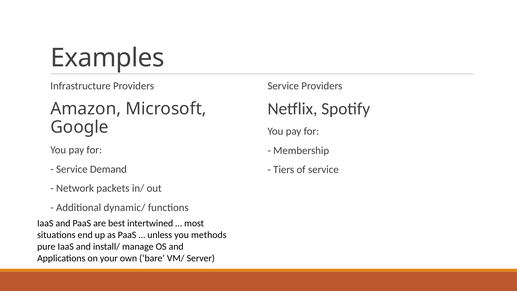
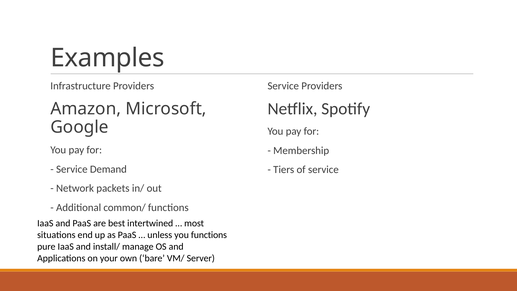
dynamic/: dynamic/ -> common/ (125, 207)
you methods: methods -> functions (209, 235)
